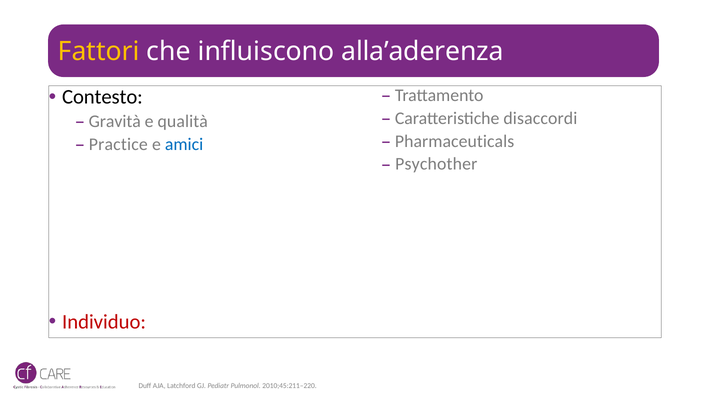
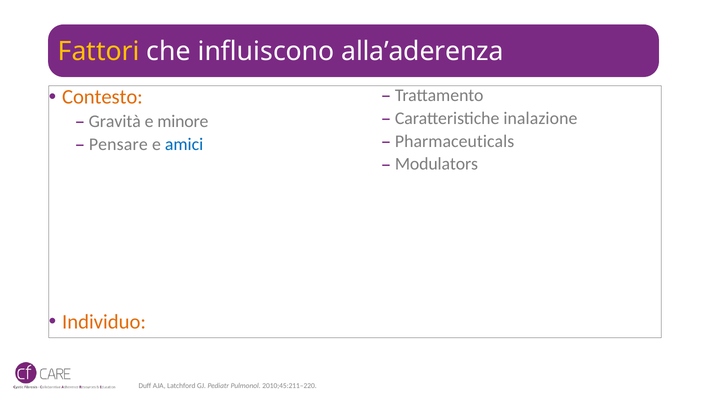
Contesto colour: black -> orange (102, 97)
disaccordi: disaccordi -> inalazione (540, 118)
qualità: qualità -> minore (183, 121)
Practice: Practice -> Pensare (118, 144)
Psychother: Psychother -> Modulators (436, 164)
Individuo colour: red -> orange (104, 321)
